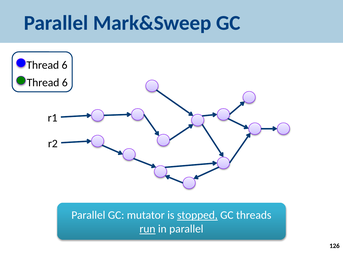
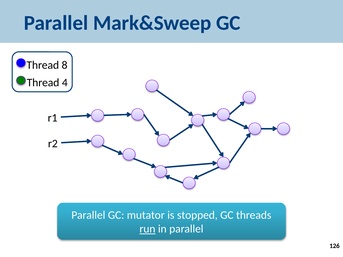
6: 6 -> 8 (65, 65)
6: 6 -> 4 (65, 83)
stopped underline: present -> none (197, 215)
